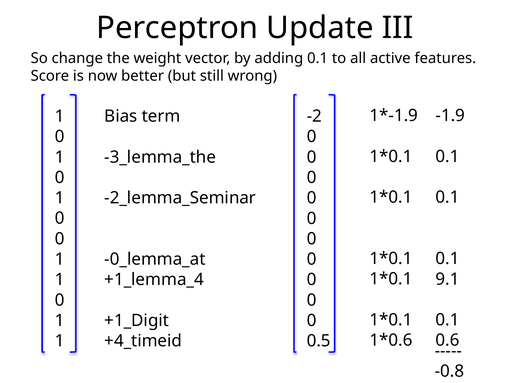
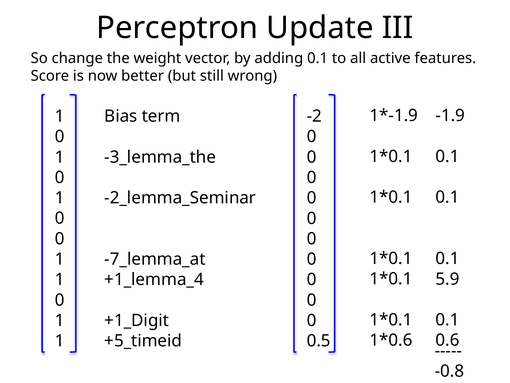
-0_lemma_at: -0_lemma_at -> -7_lemma_at (155, 259)
9.1: 9.1 -> 5.9 (448, 279)
+4_timeid: +4_timeid -> +5_timeid (143, 340)
